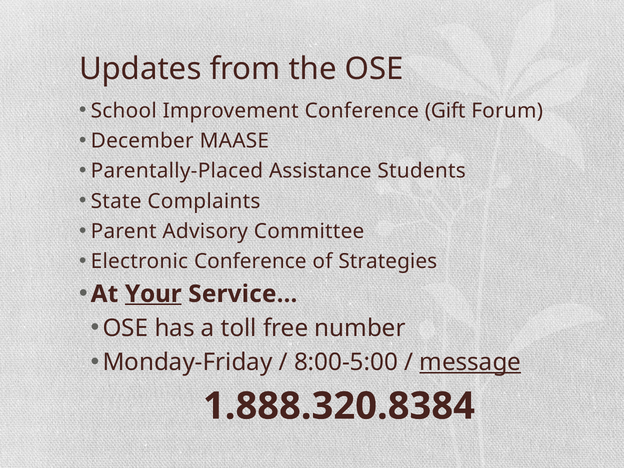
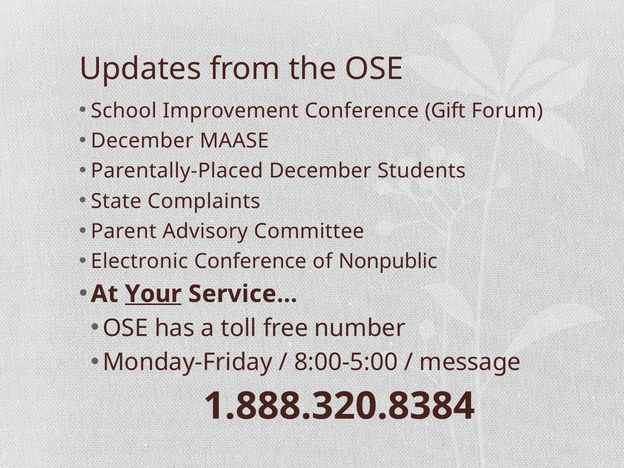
Parentally-Placed Assistance: Assistance -> December (320, 171)
Strategies: Strategies -> Nonpublic (388, 262)
message underline: present -> none (470, 362)
